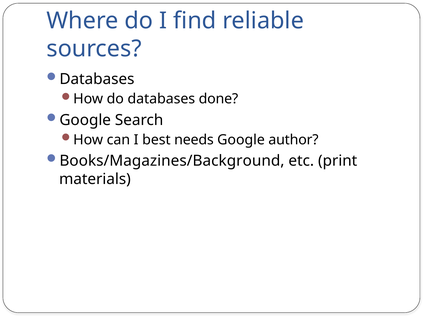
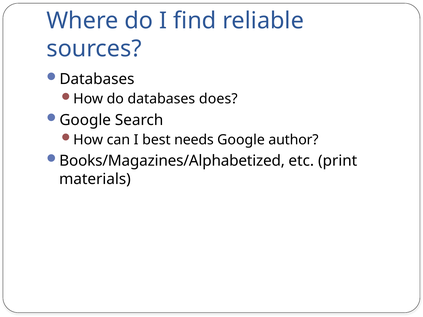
done: done -> does (218, 99)
Books/Magazines/Background: Books/Magazines/Background -> Books/Magazines/Alphabetized (172, 161)
